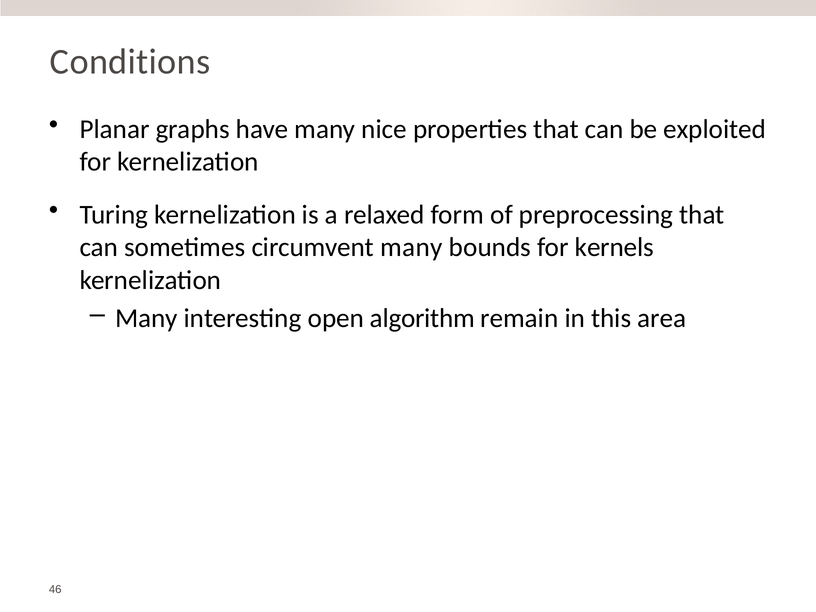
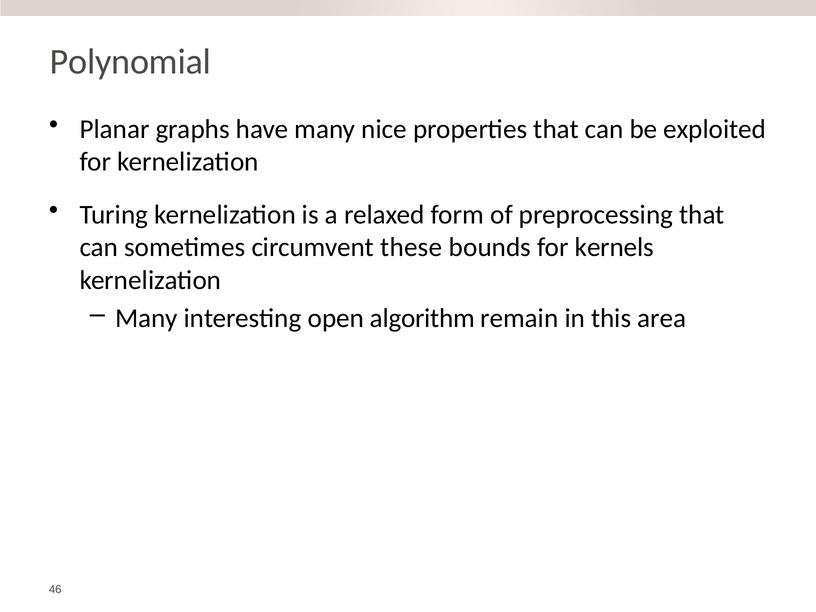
Conditions: Conditions -> Polynomial (131, 62)
circumvent many: many -> these (411, 247)
